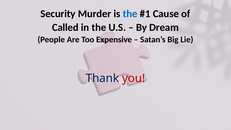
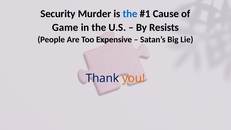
Called: Called -> Game (65, 27)
Dream: Dream -> Resists (164, 27)
you colour: red -> orange (134, 78)
